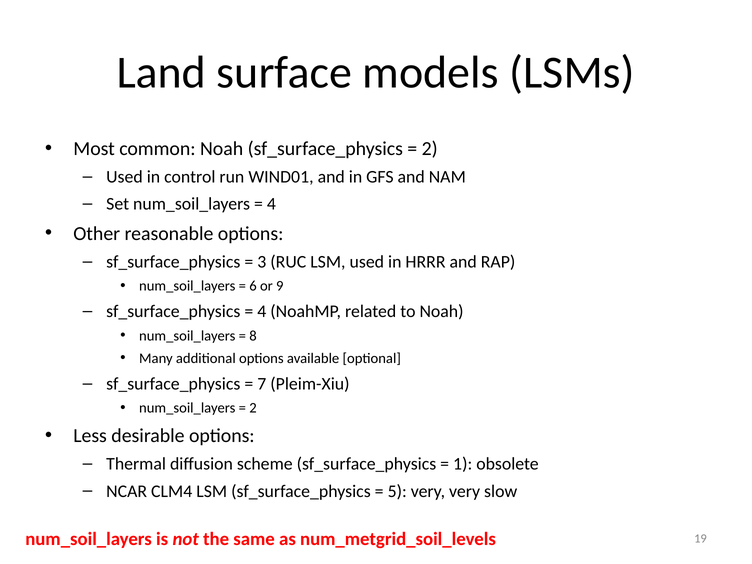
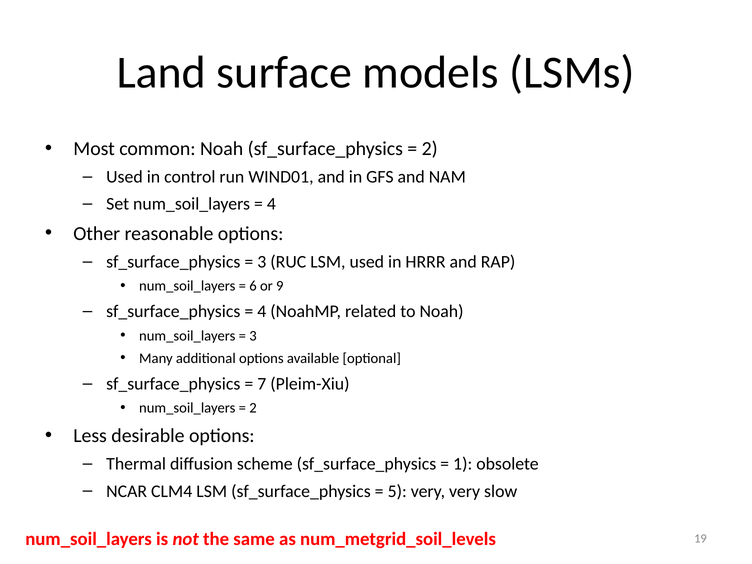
8: 8 -> 3 (253, 336)
